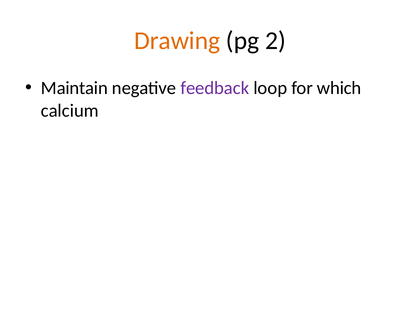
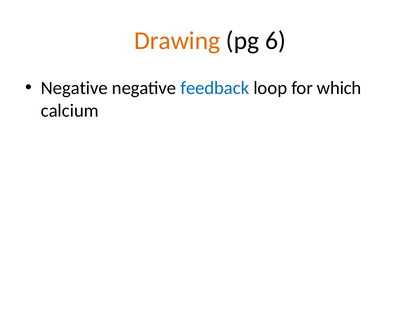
2: 2 -> 6 (275, 41)
Maintain: Maintain -> Negative (74, 88)
feedback colour: purple -> blue (215, 88)
